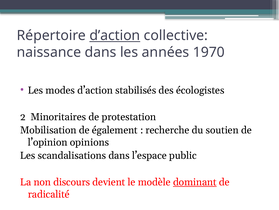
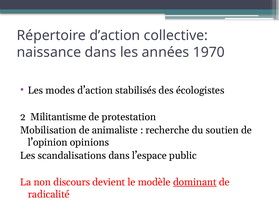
d’action underline: present -> none (115, 35)
Minoritaires: Minoritaires -> Militantisme (58, 116)
également: également -> animaliste (115, 130)
